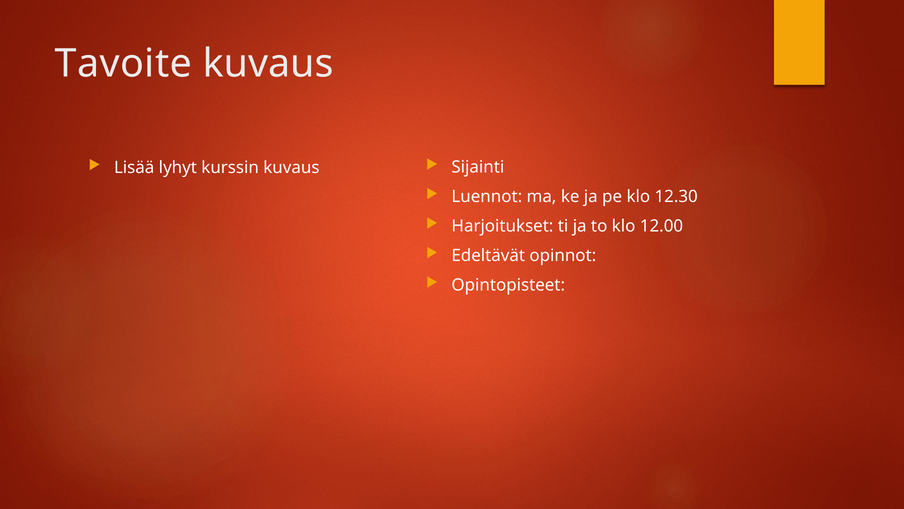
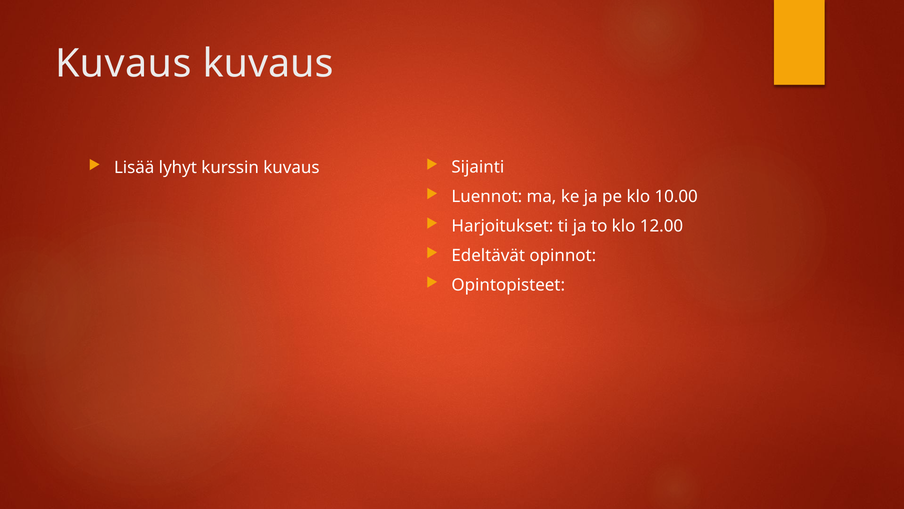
Tavoite: Tavoite -> Kuvaus (123, 63)
12.30: 12.30 -> 10.00 (676, 197)
